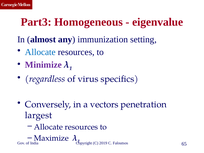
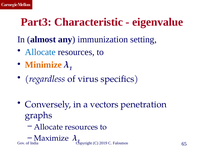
Homogeneous: Homogeneous -> Characteristic (89, 22)
Minimize colour: purple -> orange (43, 65)
largest: largest -> graphs (39, 115)
